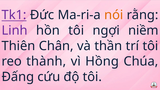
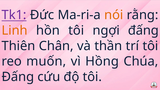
Linh colour: purple -> orange (15, 30)
ngợi niềm: niềm -> đấng (143, 30)
thành: thành -> muốn (46, 61)
